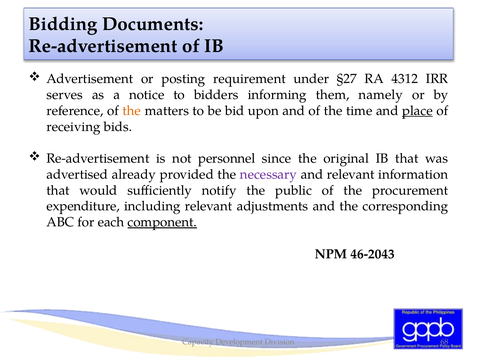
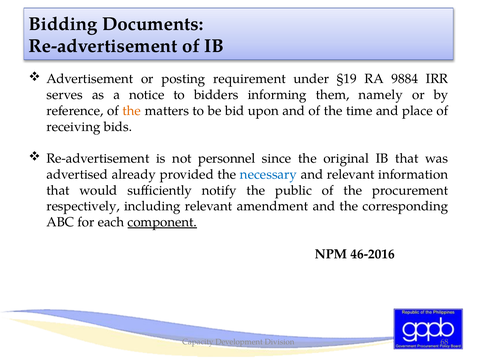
§27: §27 -> §19 (347, 79)
4312: 4312 -> 9884 (405, 79)
place underline: present -> none (417, 111)
necessary colour: purple -> blue (268, 174)
expenditure: expenditure -> respectively (83, 206)
adjustments: adjustments -> amendment (272, 206)
46-2043: 46-2043 -> 46-2016 (373, 254)
